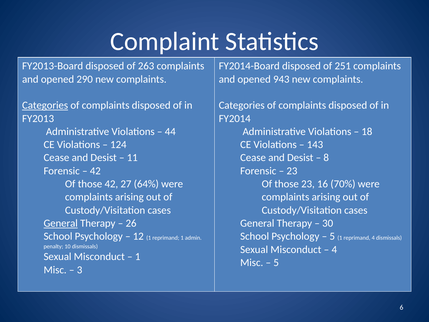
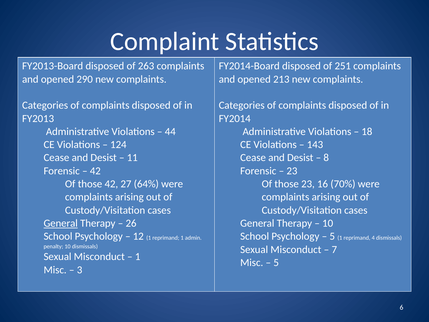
943: 943 -> 213 (281, 79)
Categories underline: present -> none (45, 105)
30: 30 -> 10 (328, 223)
4: 4 -> 7 (334, 249)
